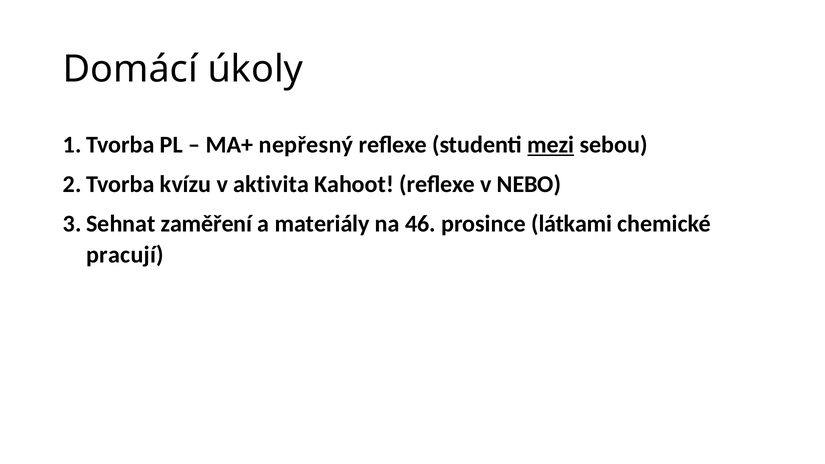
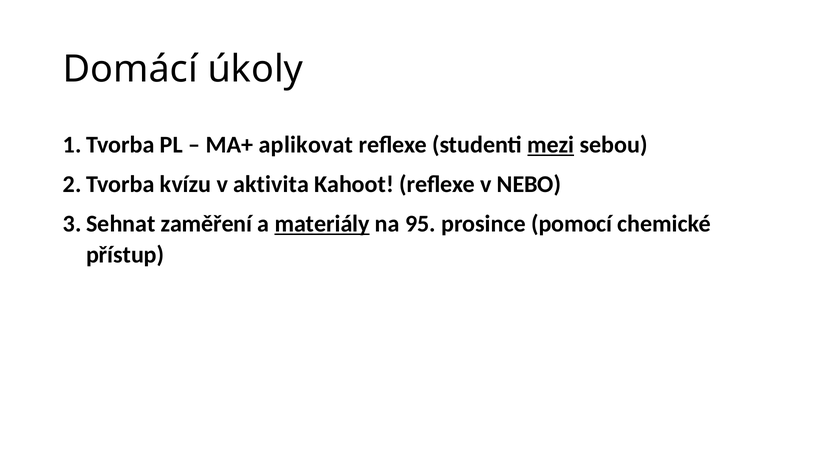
nepřesný: nepřesný -> aplikovat (306, 145)
materiály underline: none -> present (322, 224)
46: 46 -> 95 (421, 224)
látkami: látkami -> pomocí (572, 224)
pracují: pracují -> přístup (125, 255)
